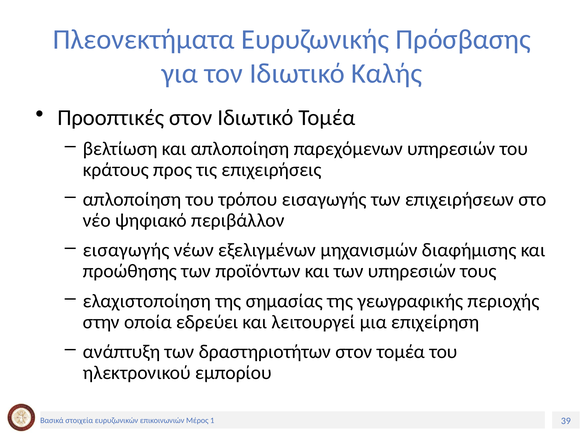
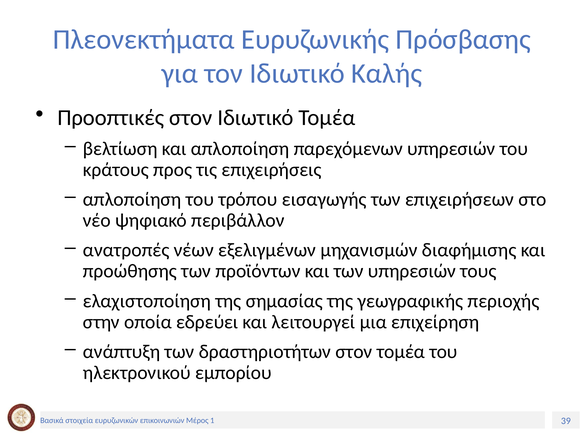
εισαγωγής: εισαγωγής -> ανατροπές (126, 250)
